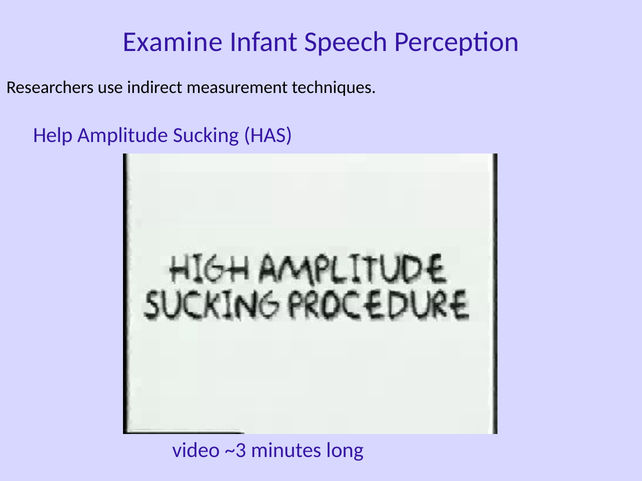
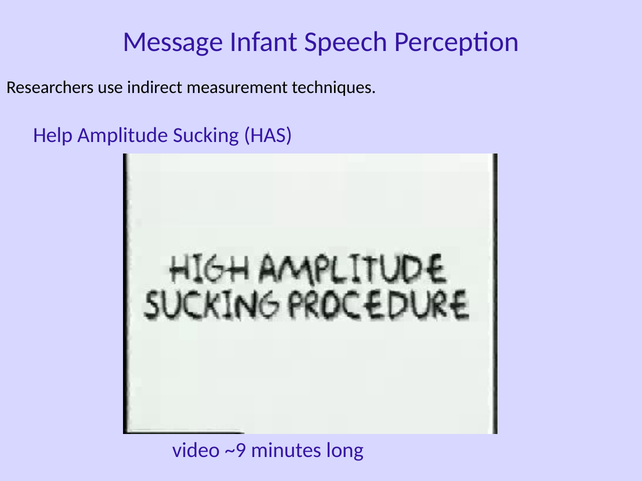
Examine: Examine -> Message (173, 42)
~3: ~3 -> ~9 (235, 451)
